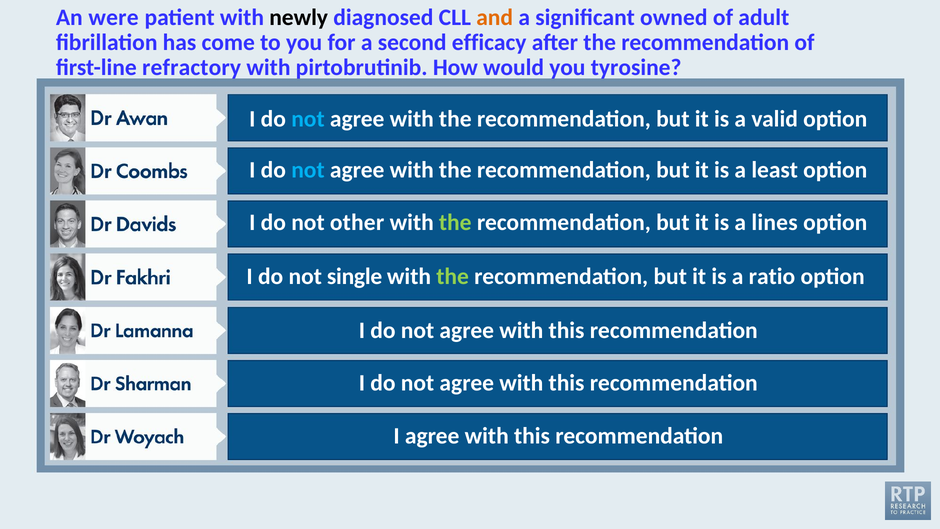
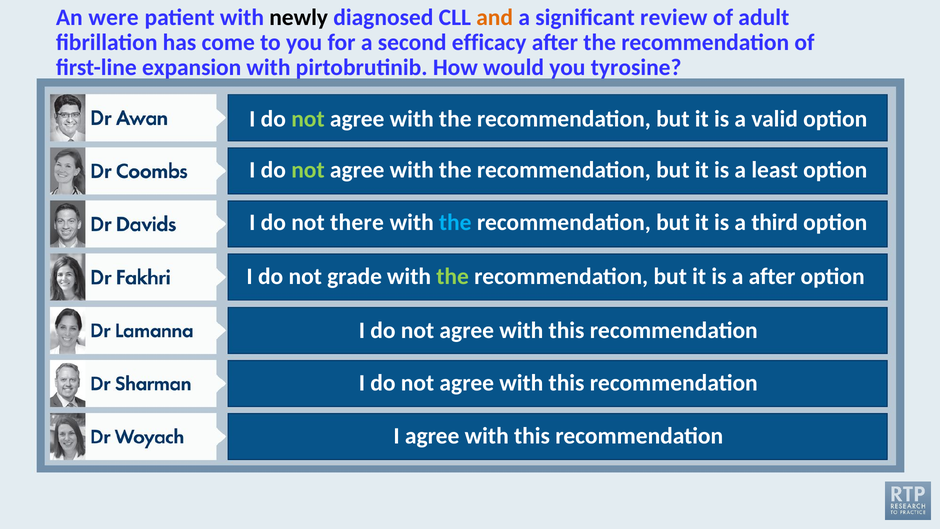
owned: owned -> review (674, 18)
refractory: refractory -> expansion (192, 67)
not colour: light blue -> light green (308, 119)
not colour: light blue -> light green (308, 170)
other: other -> there (357, 222)
the colour: light green -> light blue (455, 222)
lines: lines -> third (775, 222)
single: single -> grade (355, 276)
a ratio: ratio -> after (772, 276)
